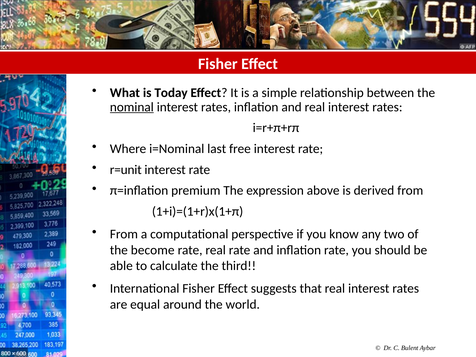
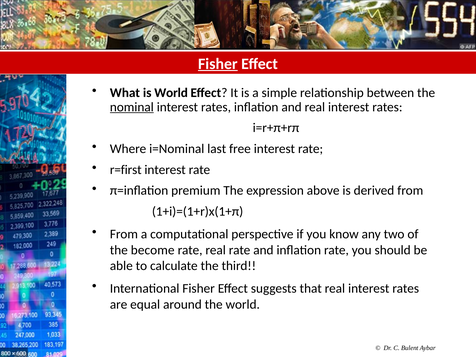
Fisher underline: none -> present (218, 64)
is Today: Today -> World (171, 93)
r=unit: r=unit -> r=first (126, 170)
